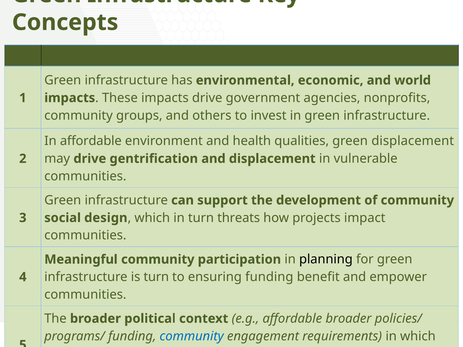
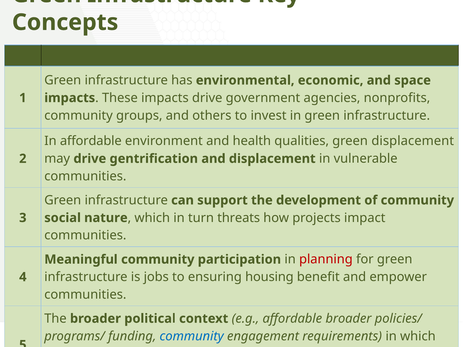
world: world -> space (413, 80)
design: design -> nature (106, 218)
planning colour: black -> red (326, 260)
is turn: turn -> jobs (156, 277)
ensuring funding: funding -> housing (269, 277)
